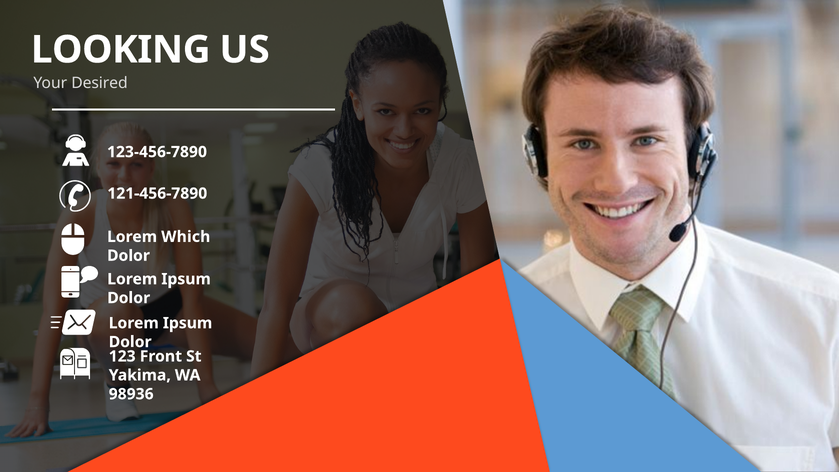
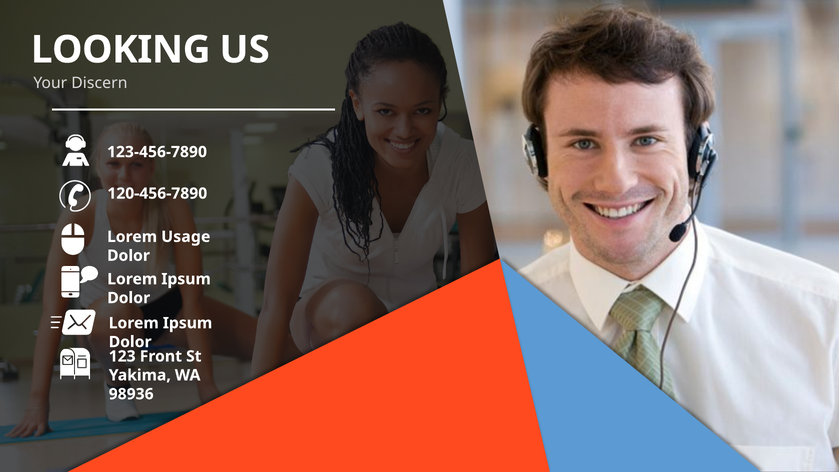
Desired: Desired -> Discern (99, 83)
121-456-7890: 121-456-7890 -> 120-456-7890 (157, 193)
Which: Which -> Usage (186, 237)
